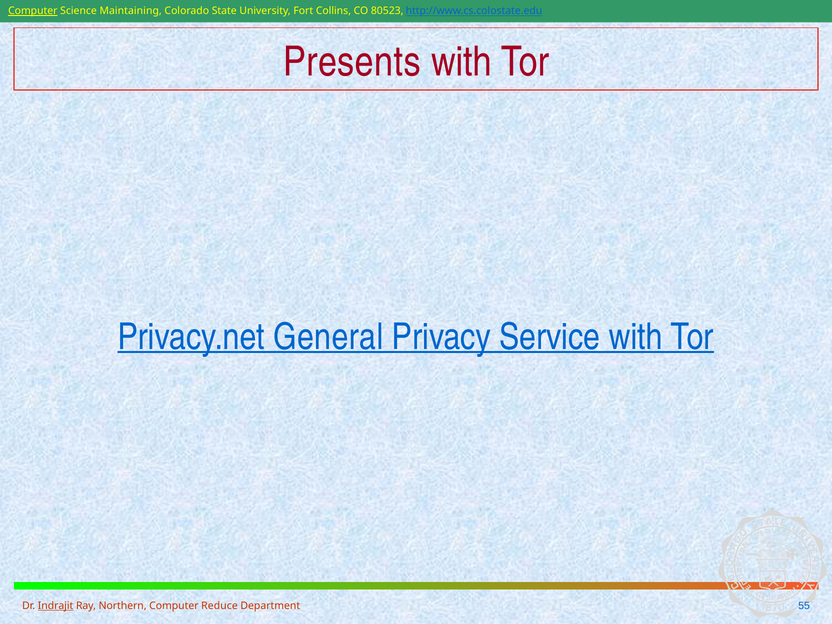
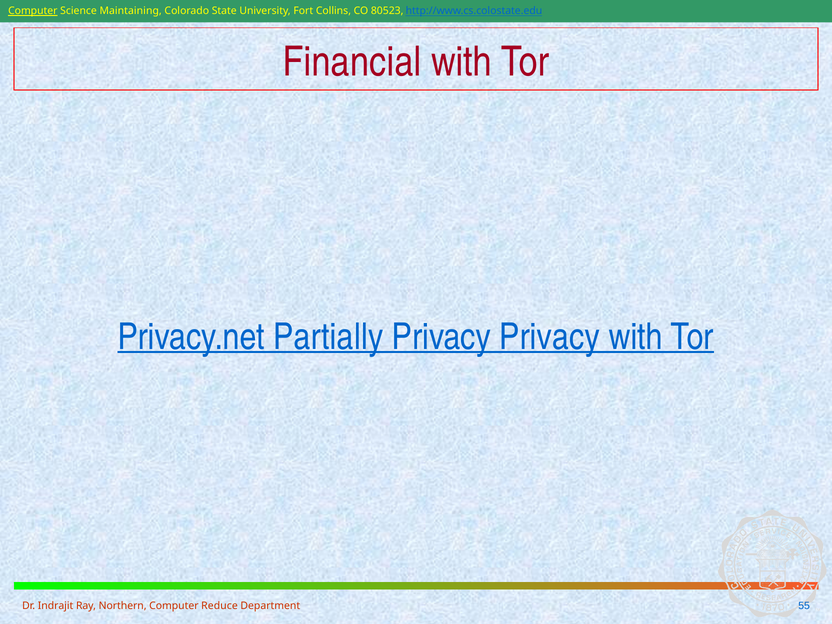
Presents: Presents -> Financial (352, 62)
General: General -> Partially (328, 337)
Privacy Service: Service -> Privacy (550, 337)
Indrajit underline: present -> none (56, 606)
